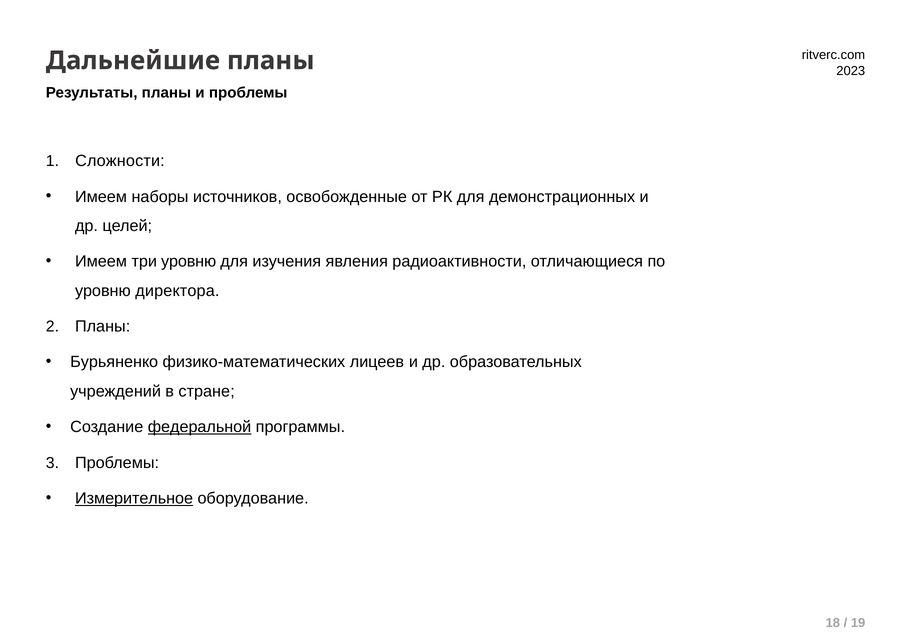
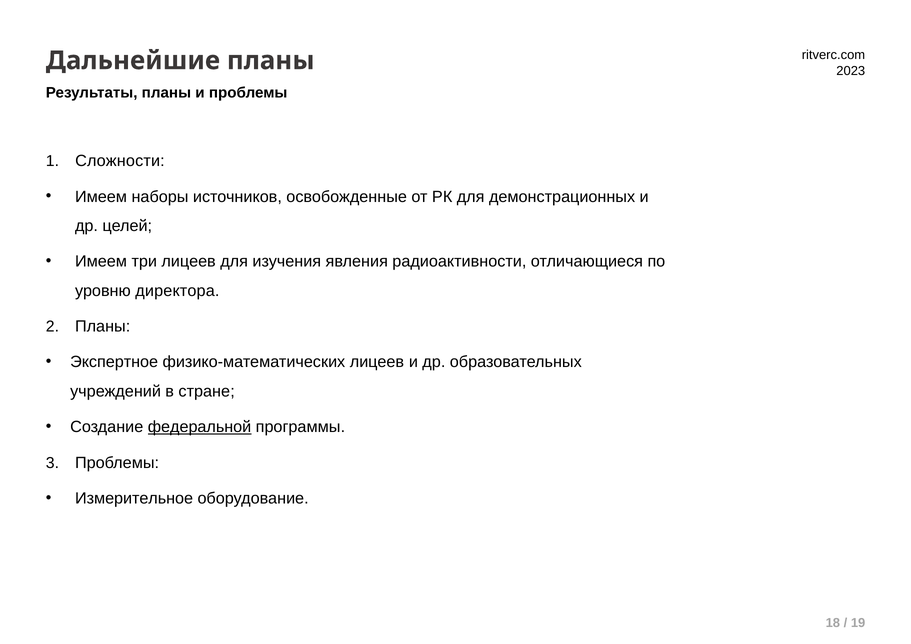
три уровню: уровню -> лицеев (189, 262)
Бурьяненко: Бурьяненко -> Экспертное (114, 362)
Измерительное underline: present -> none (134, 499)
